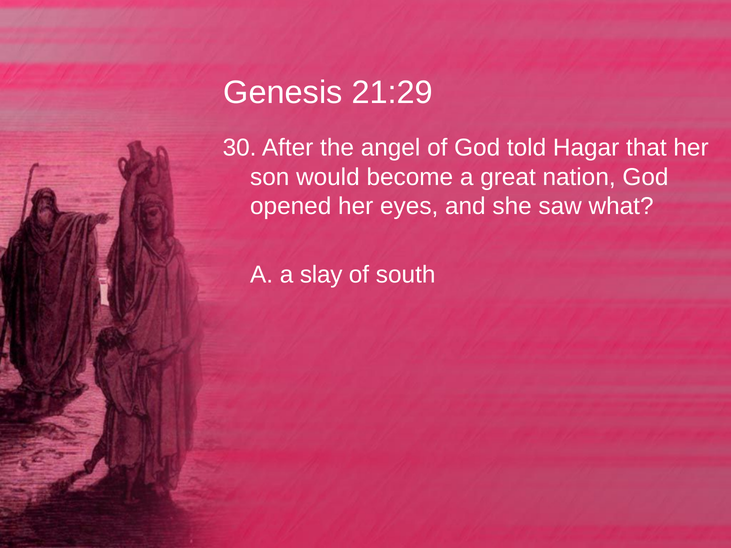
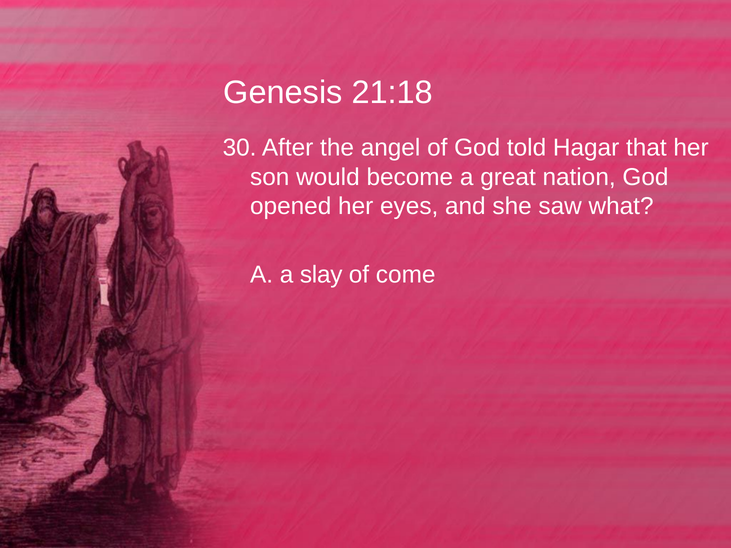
21:29: 21:29 -> 21:18 (392, 92)
south: south -> come (406, 275)
